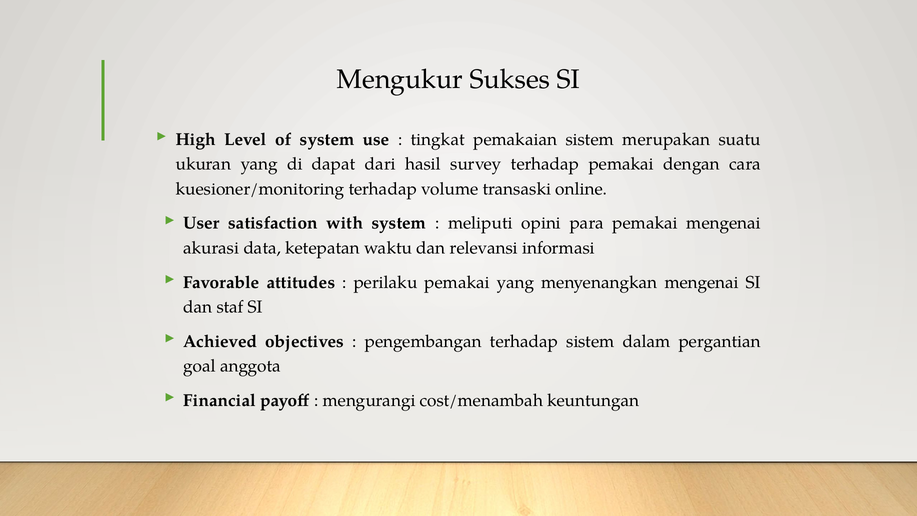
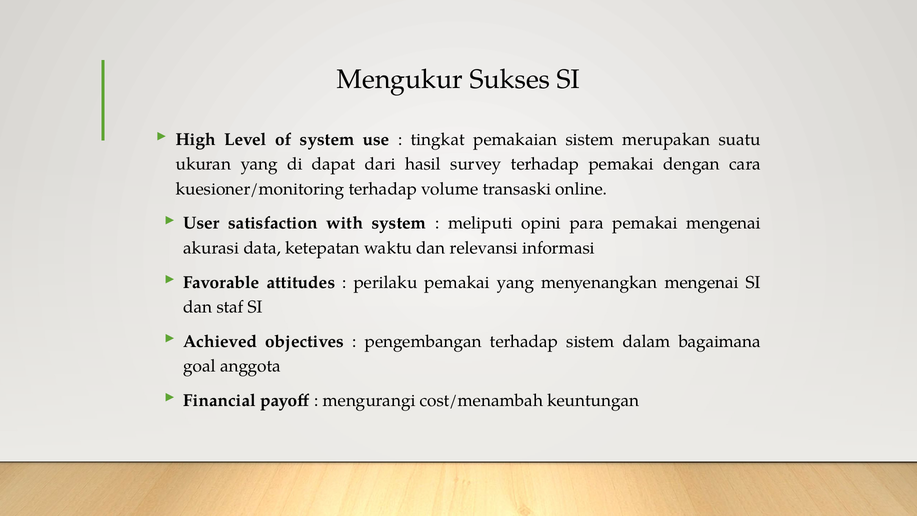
pergantian: pergantian -> bagaimana (720, 341)
